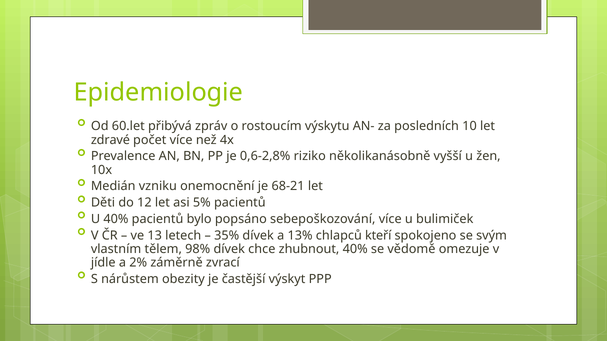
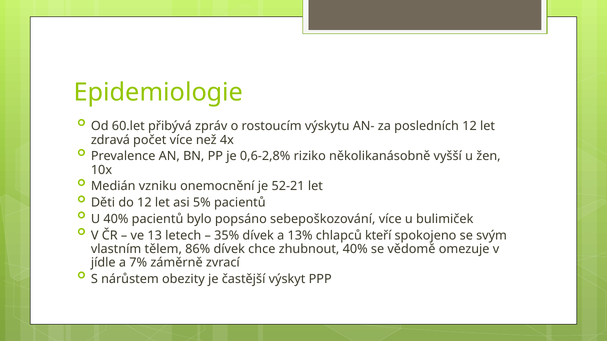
posledních 10: 10 -> 12 (470, 126)
zdravé: zdravé -> zdravá (110, 140)
68-21: 68-21 -> 52-21 (288, 187)
98%: 98% -> 86% (198, 249)
2%: 2% -> 7% (138, 263)
